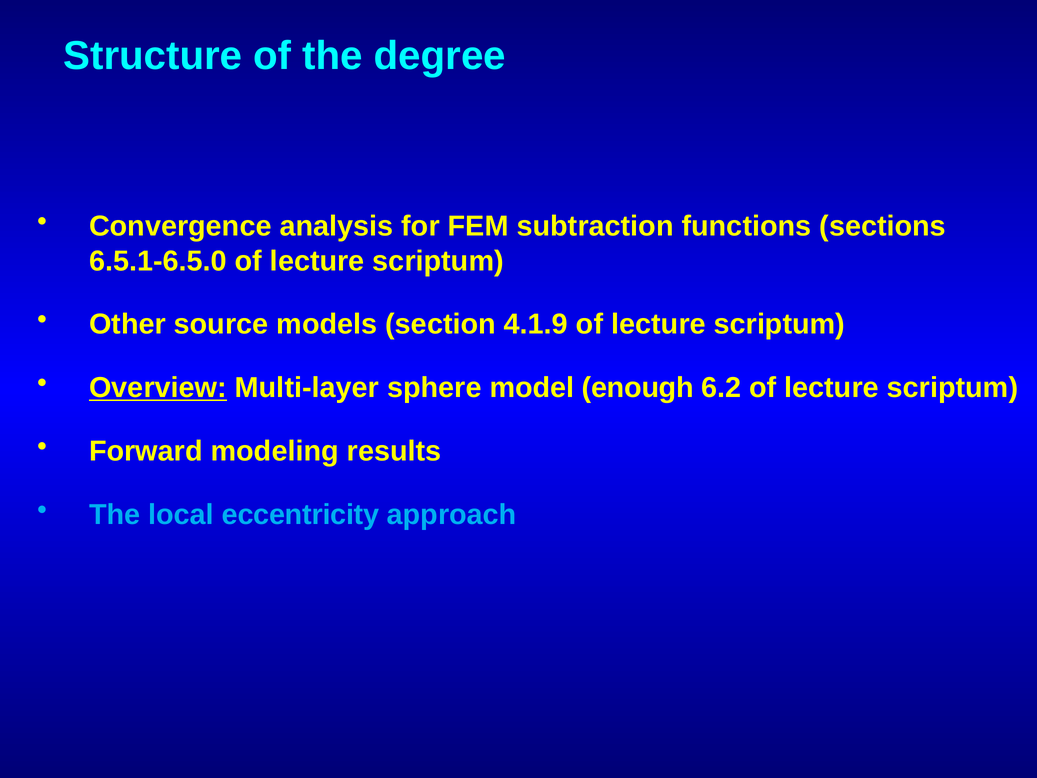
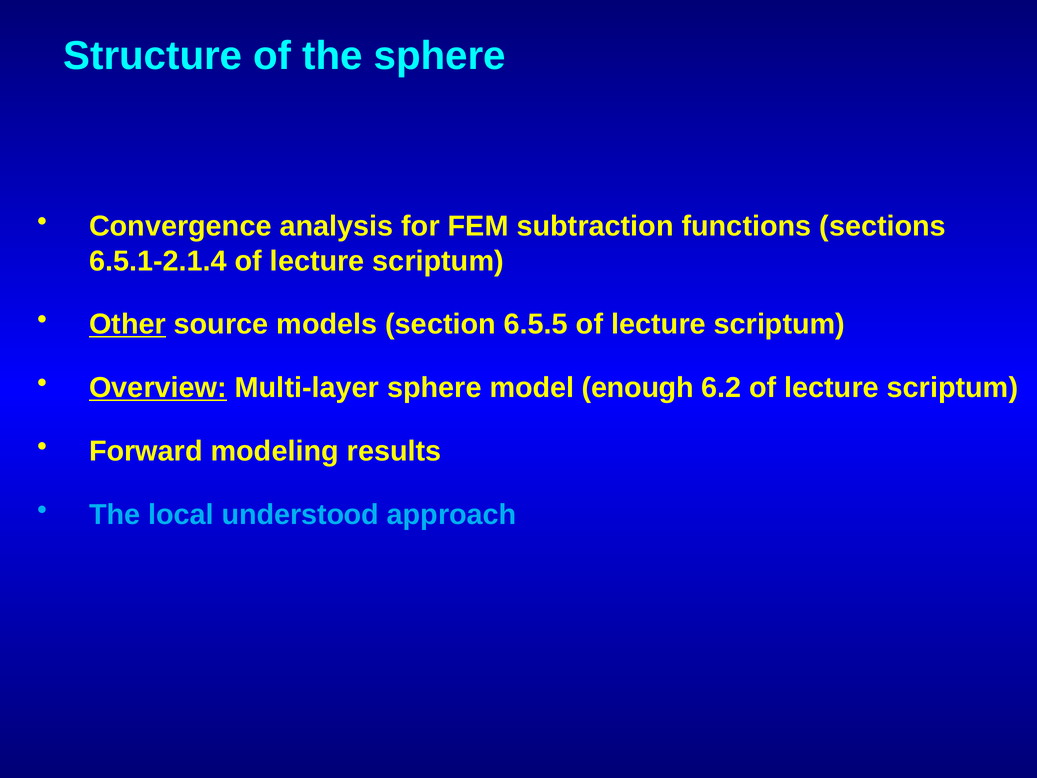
the degree: degree -> sphere (440, 56)
6.5.1-6.5.0: 6.5.1-6.5.0 -> 6.5.1-2.1.4 (158, 261)
Other underline: none -> present (127, 324)
4.1.9: 4.1.9 -> 6.5.5 (536, 324)
eccentricity: eccentricity -> understood (300, 515)
